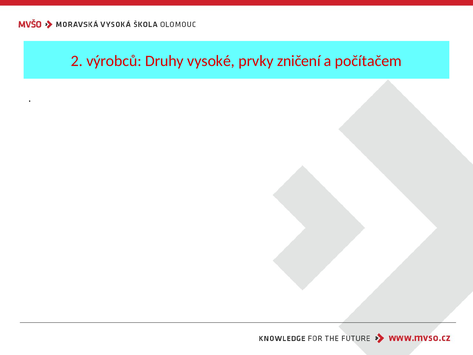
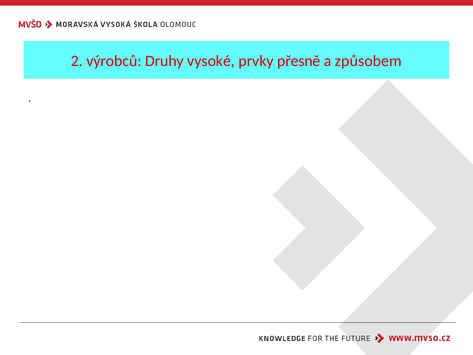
zničení: zničení -> přesně (299, 61)
počítačem: počítačem -> způsobem (368, 61)
